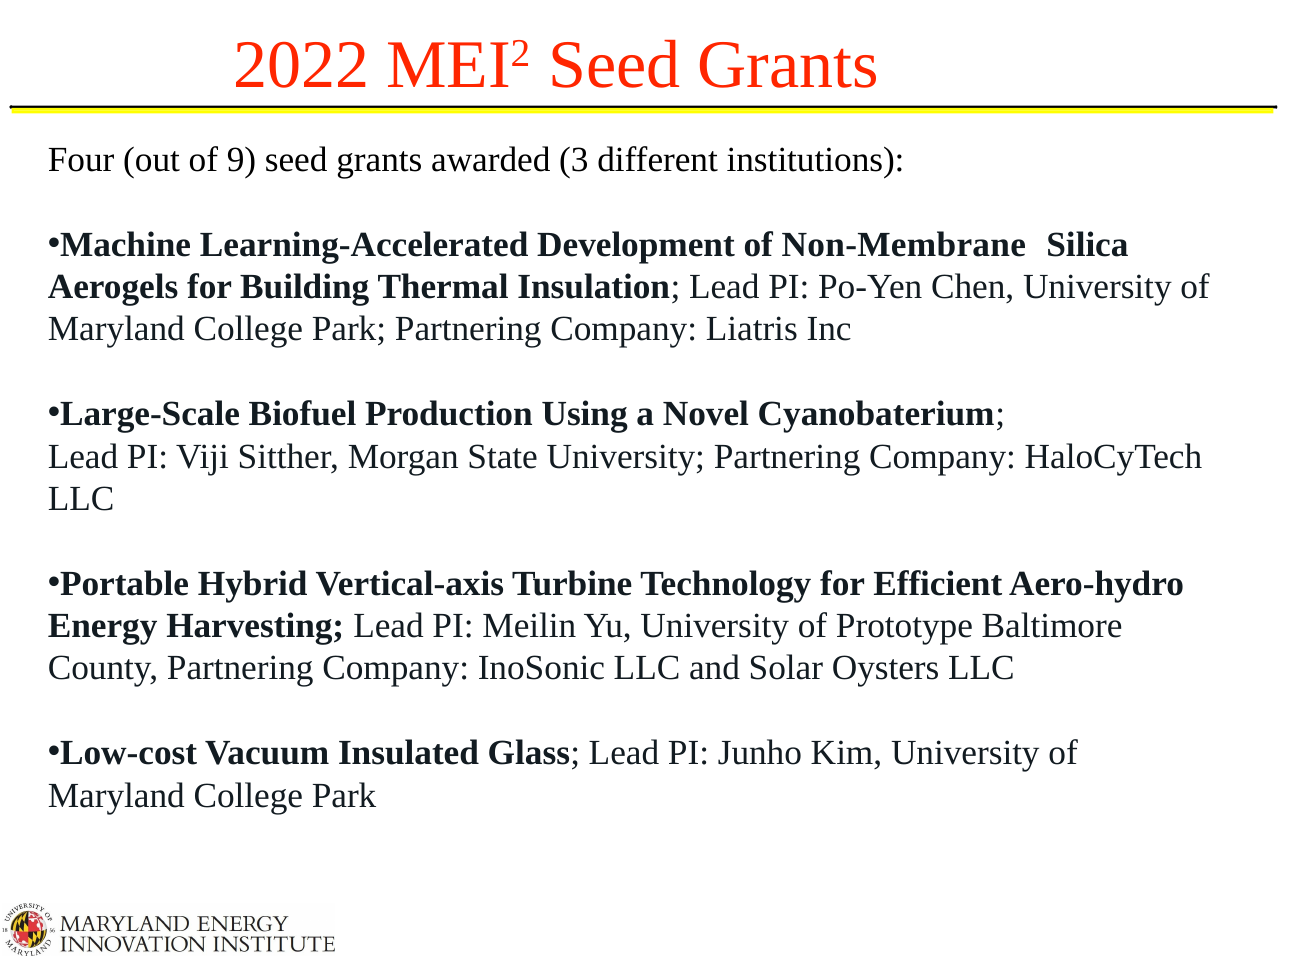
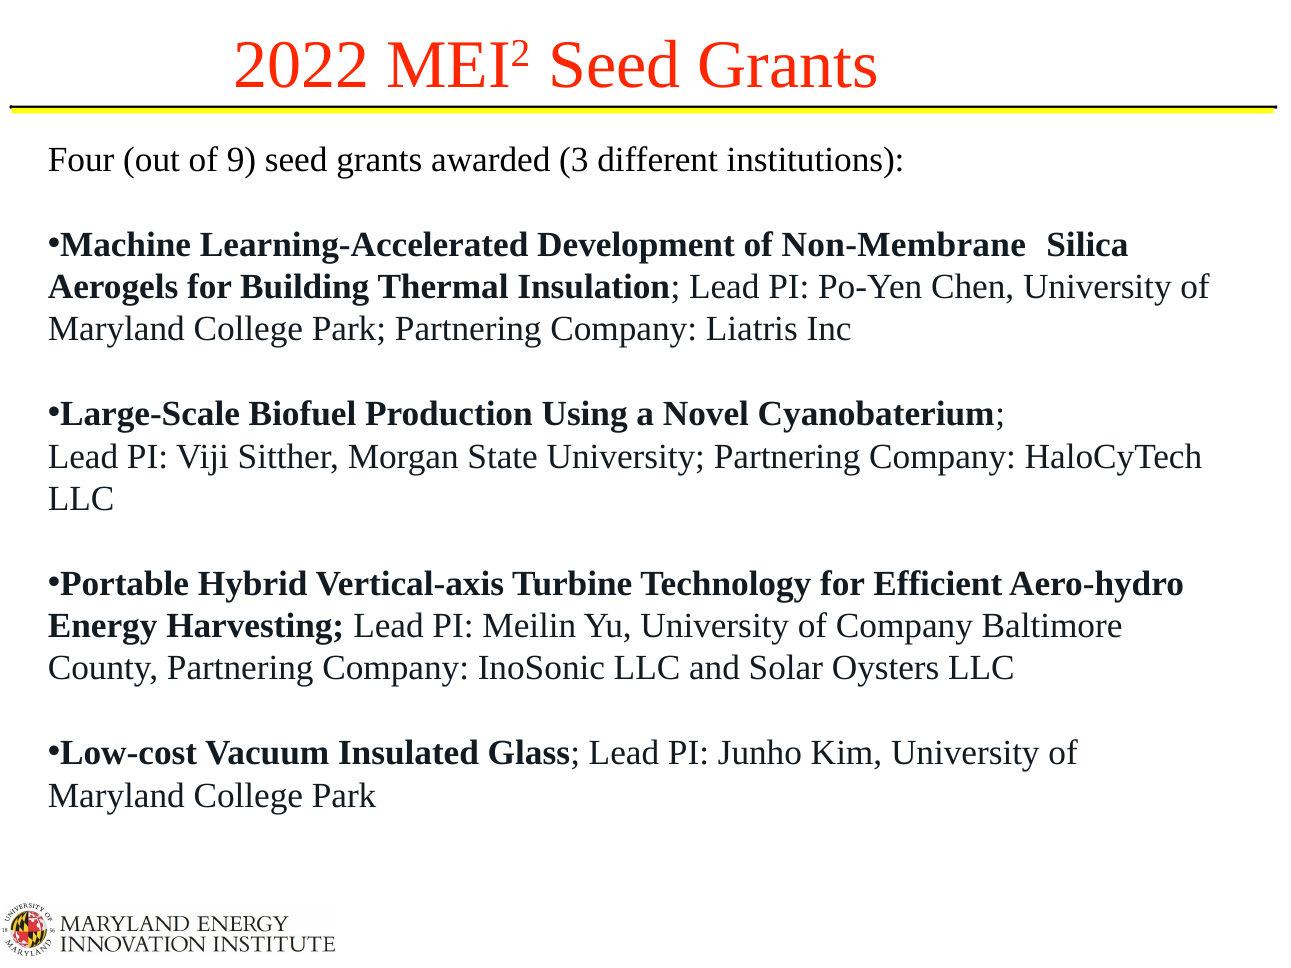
of Prototype: Prototype -> Company (904, 626)
